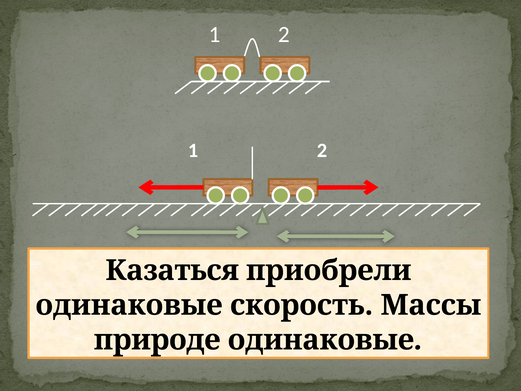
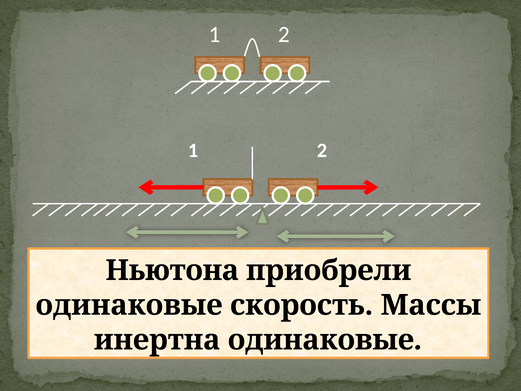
Казаться: Казаться -> Ньютона (172, 270)
природе: природе -> инертна (157, 340)
